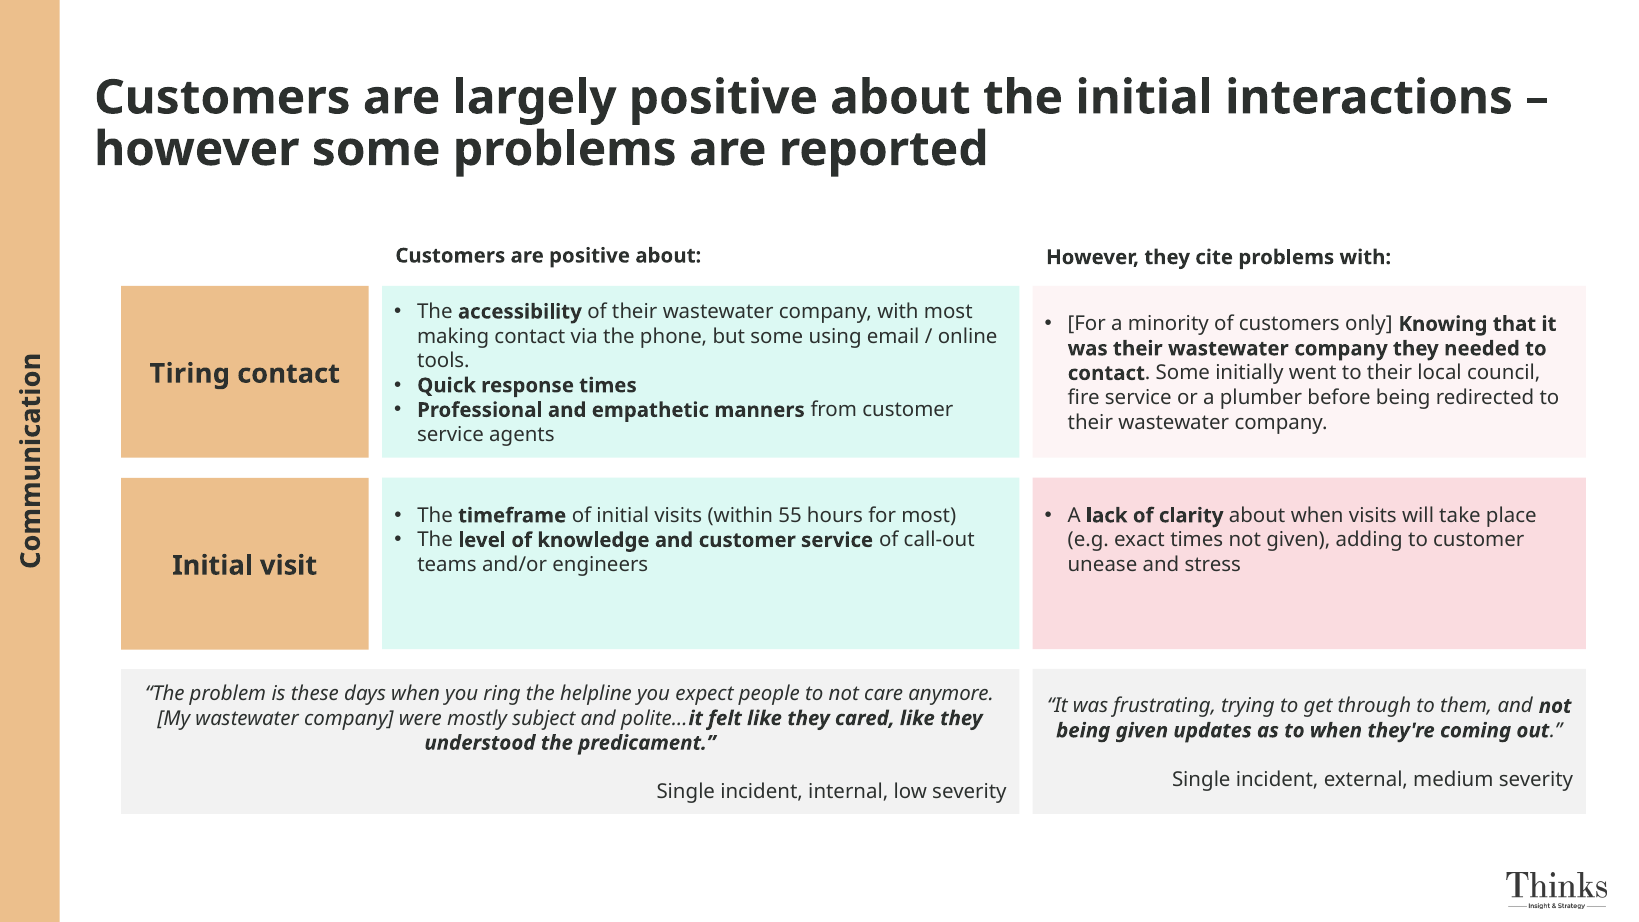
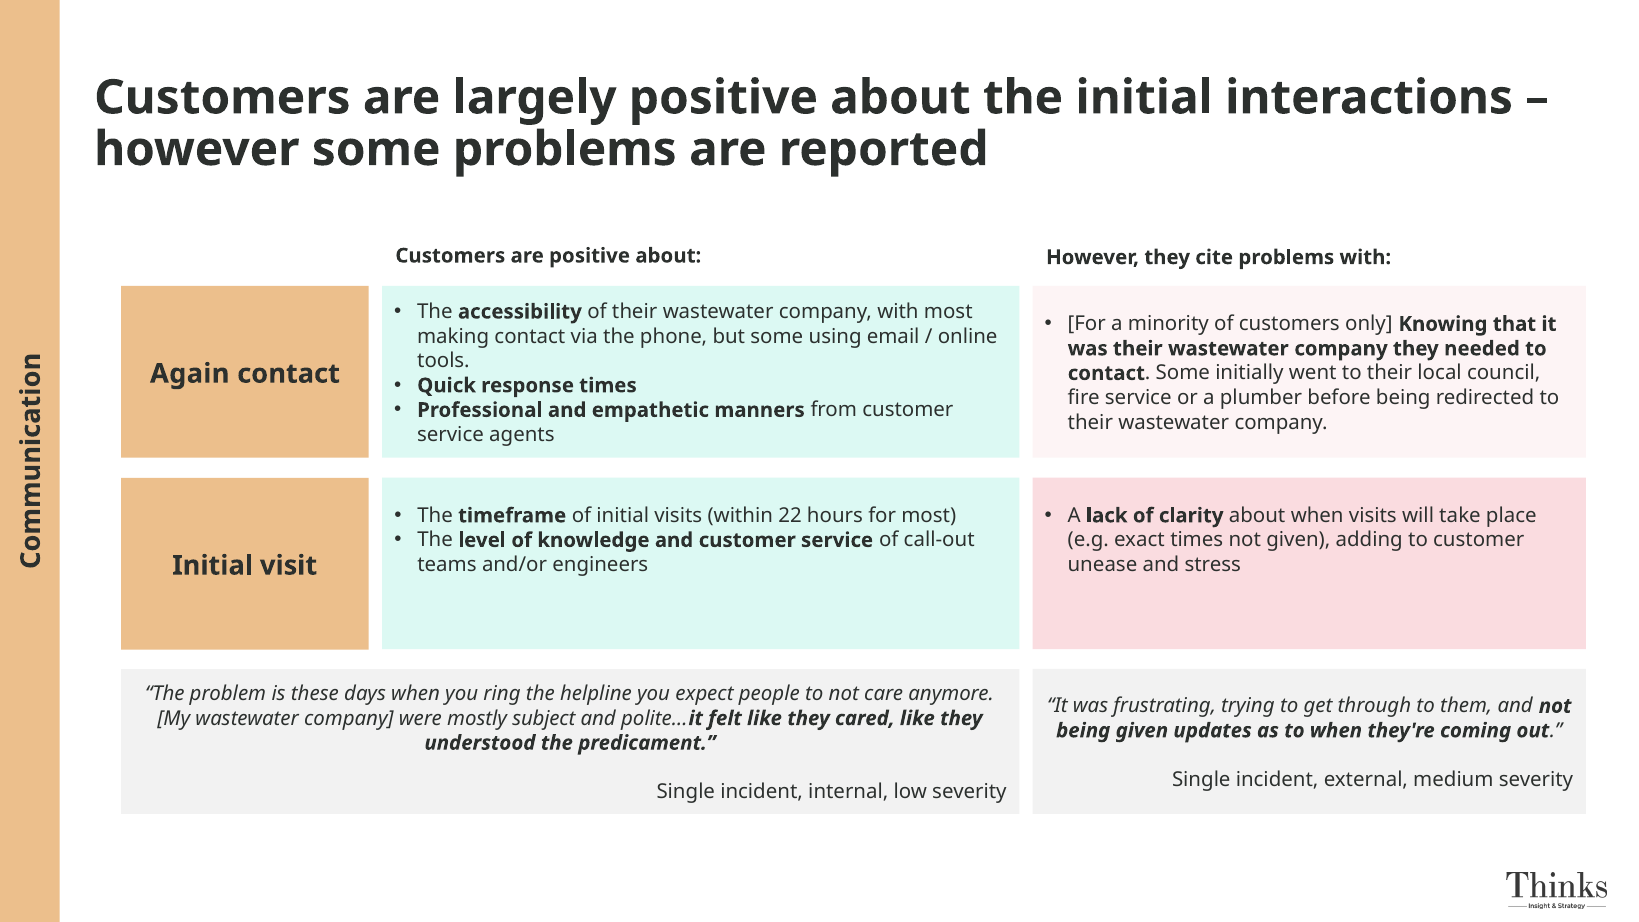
Tiring: Tiring -> Again (190, 374)
55: 55 -> 22 (790, 516)
